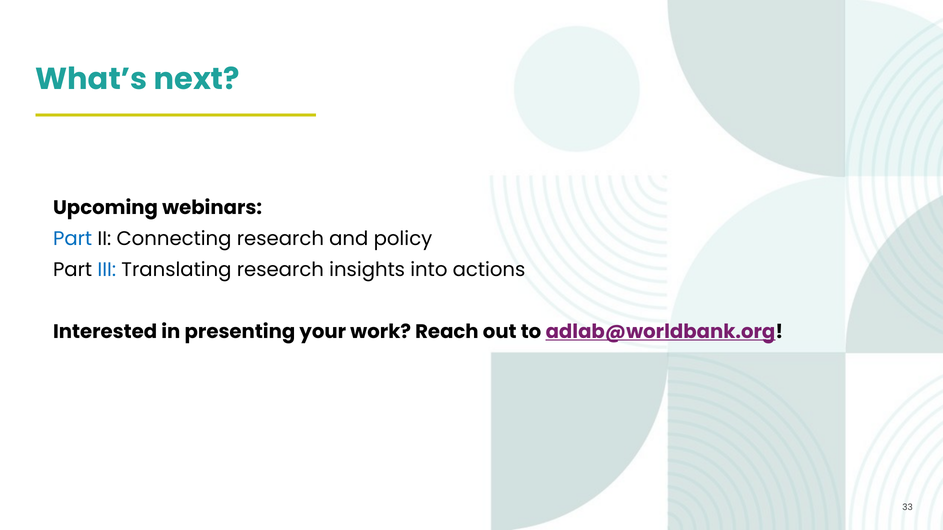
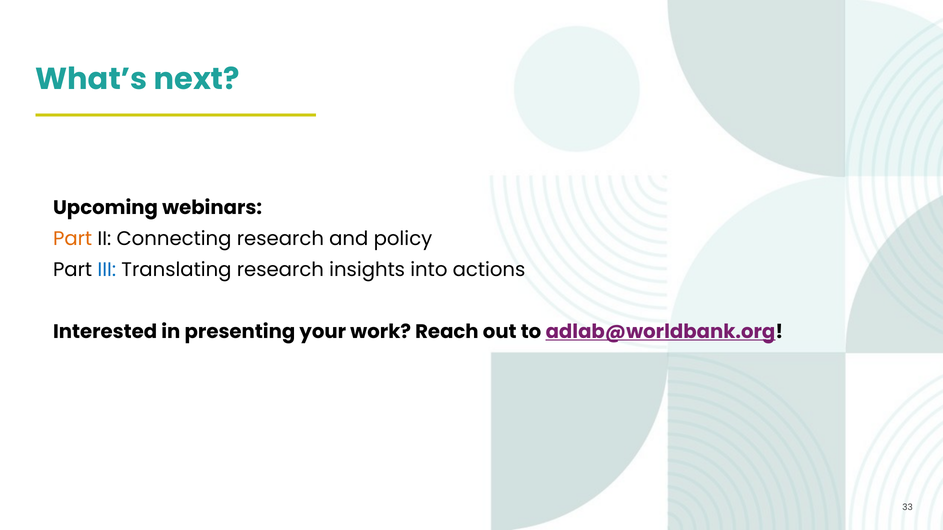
Part colour: blue -> orange (73, 239)
